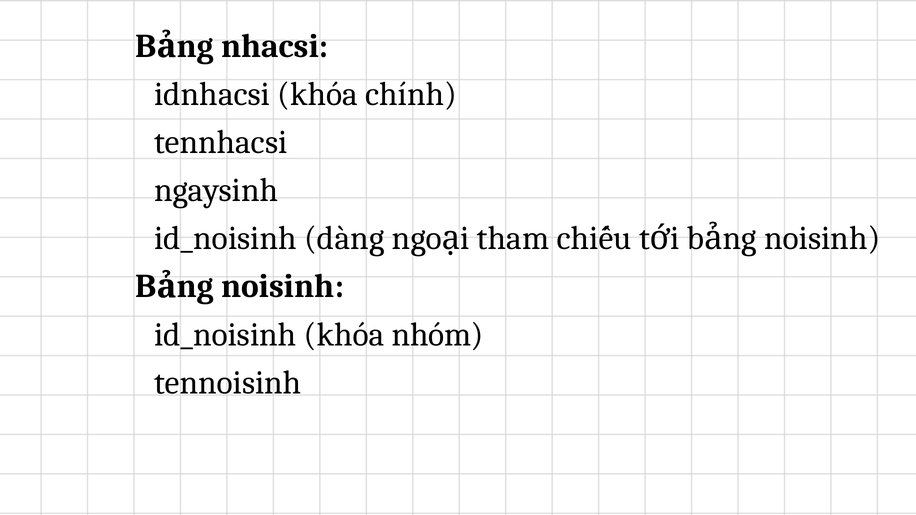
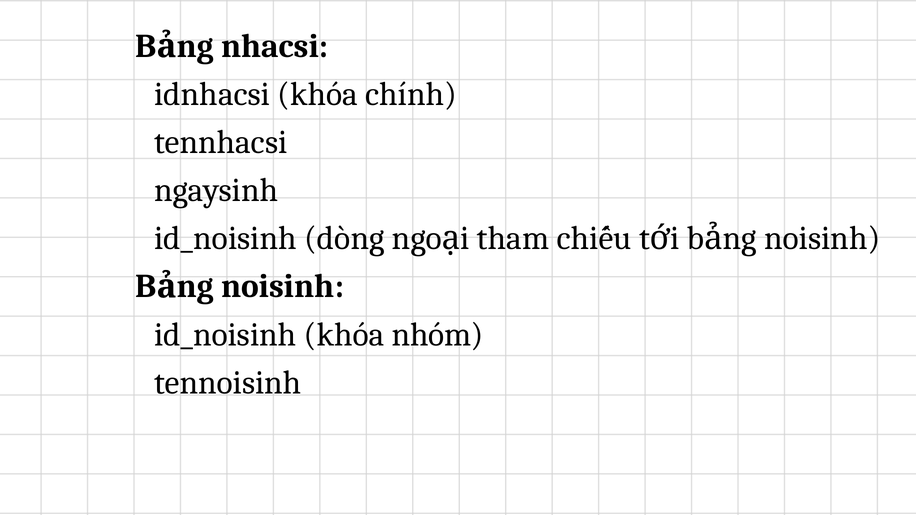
dàng: dàng -> dòng (344, 239)
